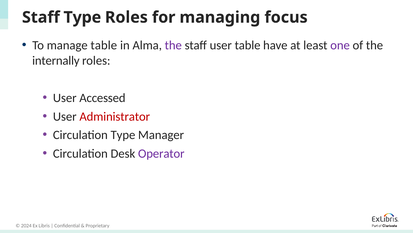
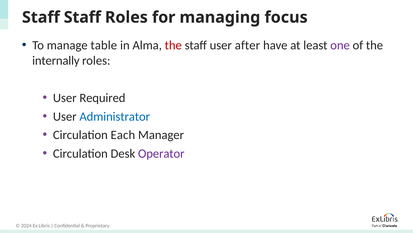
Staff Type: Type -> Staff (82, 17)
the colour: purple -> red (173, 45)
user table: table -> after (247, 45)
Accessed: Accessed -> Required (102, 98)
Administrator colour: red -> blue (115, 116)
Circulation Type: Type -> Each (123, 135)
